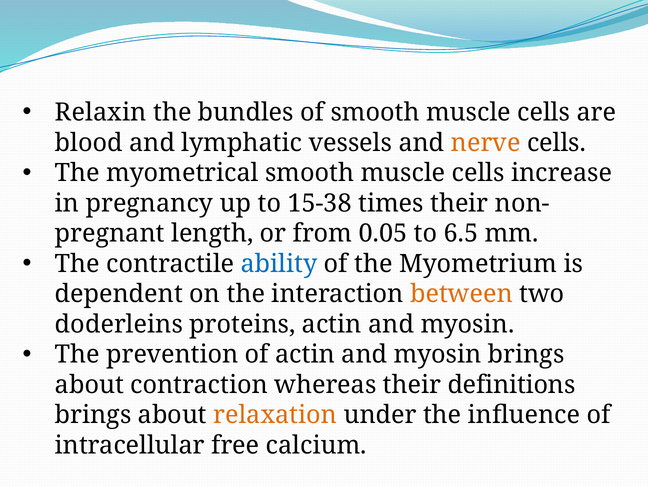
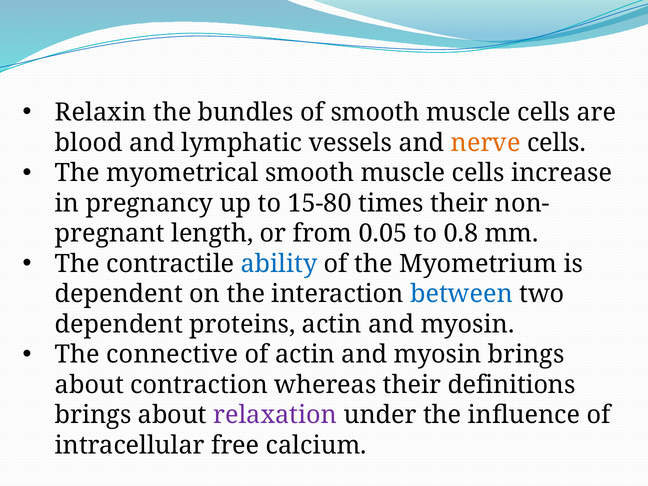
15-38: 15-38 -> 15-80 (320, 203)
6.5: 6.5 -> 0.8 (461, 234)
between colour: orange -> blue (462, 294)
doderleins: doderleins -> dependent (119, 324)
prevention: prevention -> connective (172, 355)
relaxation colour: orange -> purple (275, 415)
